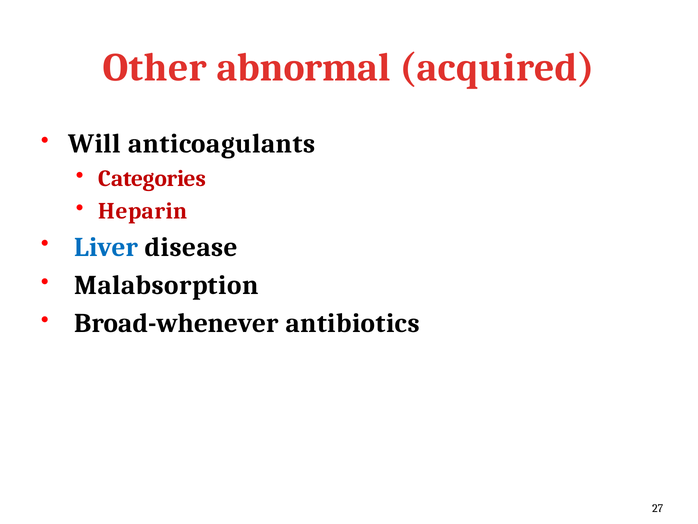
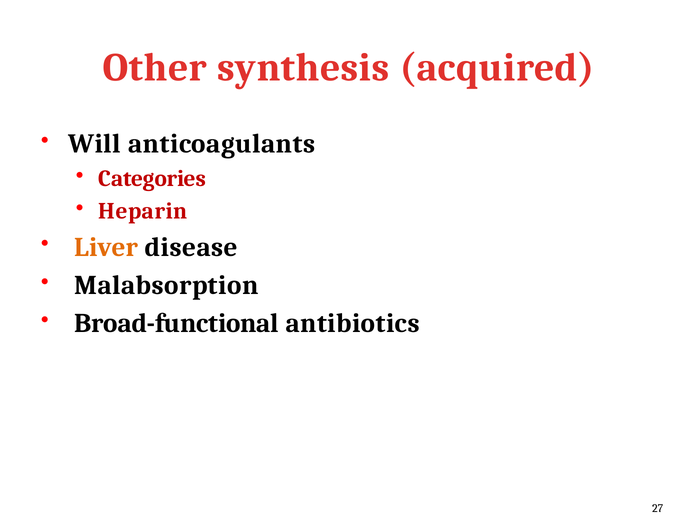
abnormal: abnormal -> synthesis (303, 67)
Liver colour: blue -> orange (106, 247)
Broad-whenever: Broad-whenever -> Broad-functional (177, 323)
